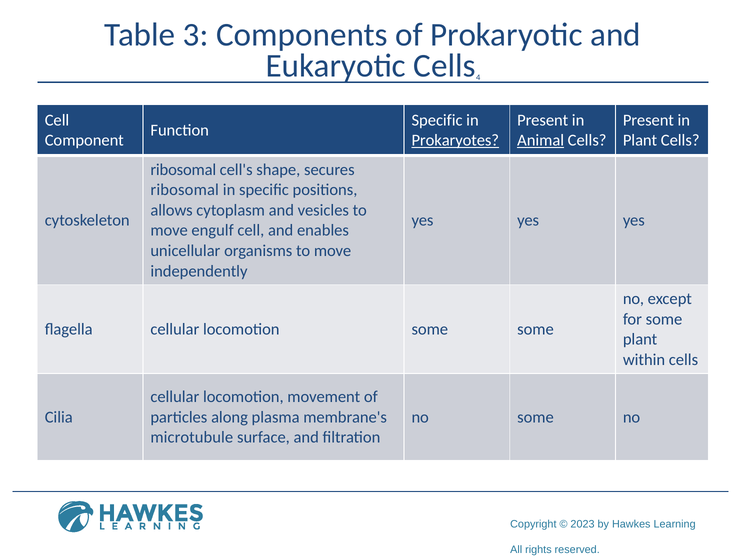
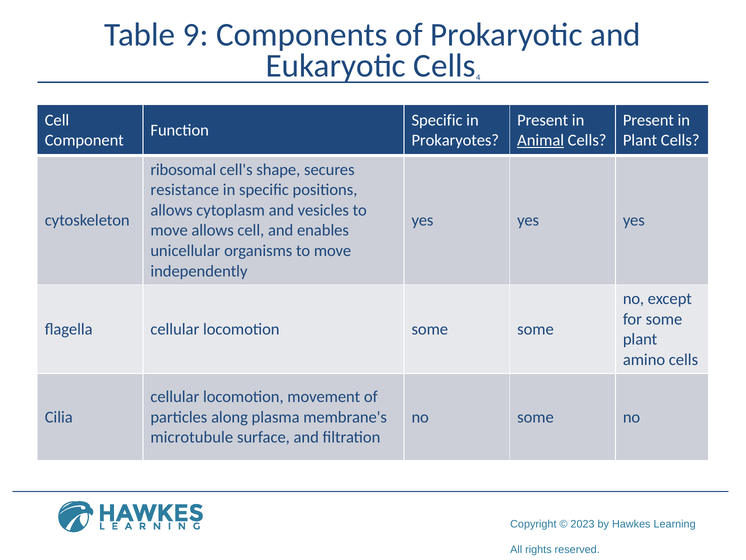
3: 3 -> 9 (196, 35)
Prokaryotes underline: present -> none (455, 140)
ribosomal: ribosomal -> resistance (185, 190)
move engulf: engulf -> allows (213, 230)
within: within -> amino (644, 359)
